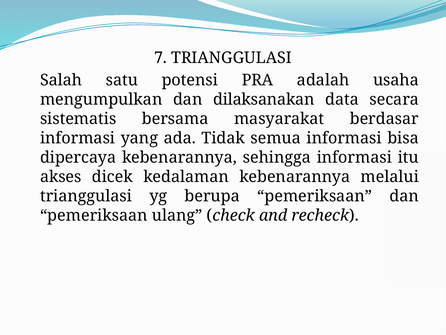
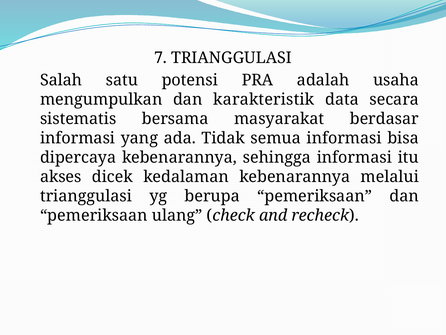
dilaksanakan: dilaksanakan -> karakteristik (264, 99)
